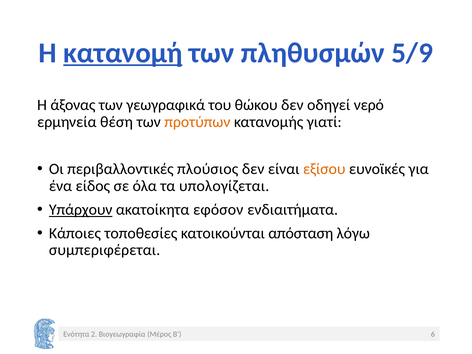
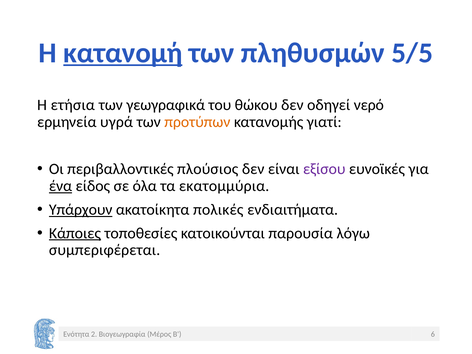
5/9: 5/9 -> 5/5 (412, 53)
άξονας: άξονας -> ετήσια (73, 105)
θέση: θέση -> υγρά (117, 122)
εξίσου colour: orange -> purple (324, 169)
ένα underline: none -> present (61, 186)
υπολογίζεται: υπολογίζεται -> εκατομμύρια (224, 186)
εφόσον: εφόσον -> πολικές (218, 210)
Κάποιες underline: none -> present (75, 233)
απόσταση: απόσταση -> παρουσία (301, 233)
